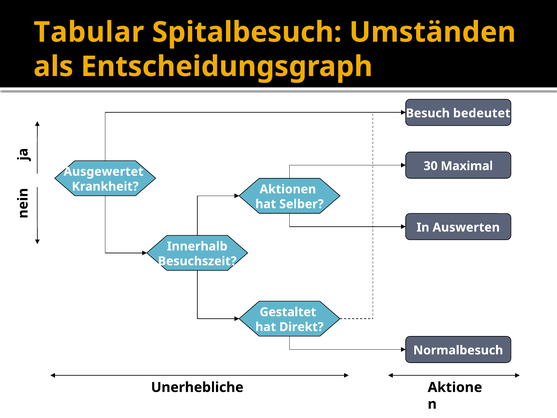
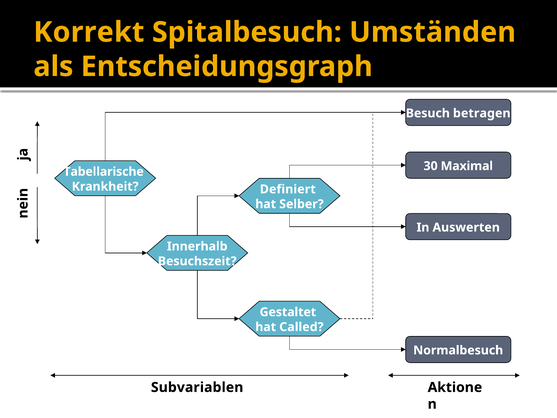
Tabular: Tabular -> Korrekt (89, 32)
bedeutet: bedeutet -> betragen (482, 113)
Ausgewertet: Ausgewertet -> Tabellarische (104, 172)
Aktionen: Aktionen -> Definiert (288, 189)
Direkt: Direkt -> Called (301, 327)
Unerhebliche: Unerhebliche -> Subvariablen (197, 387)
